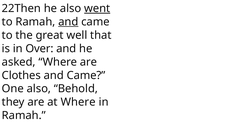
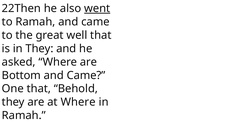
and underline: present -> none (68, 22)
in Over: Over -> They (40, 49)
Clothes: Clothes -> Bottom (21, 75)
One also: also -> that (39, 89)
